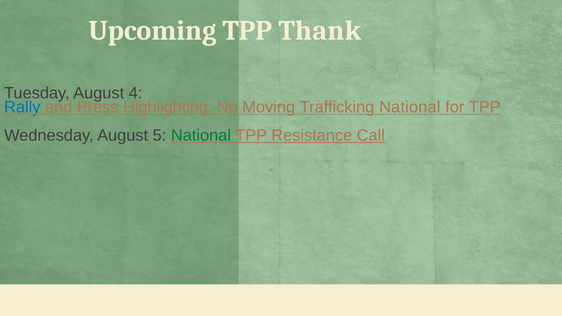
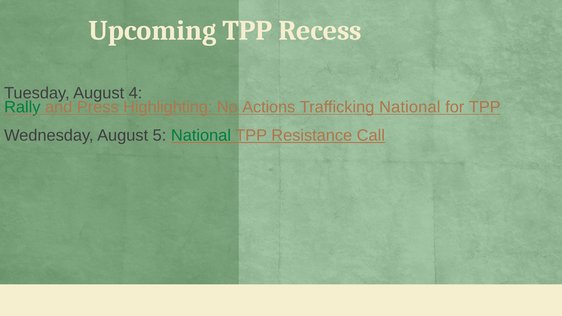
Thank: Thank -> Recess (320, 31)
Rally colour: blue -> green (22, 107)
Moving: Moving -> Actions (269, 107)
